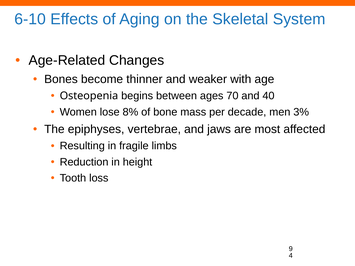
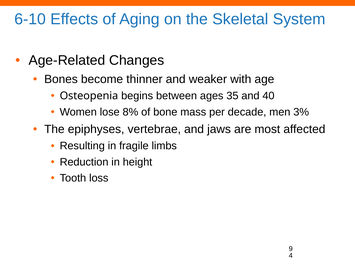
70: 70 -> 35 (232, 96)
